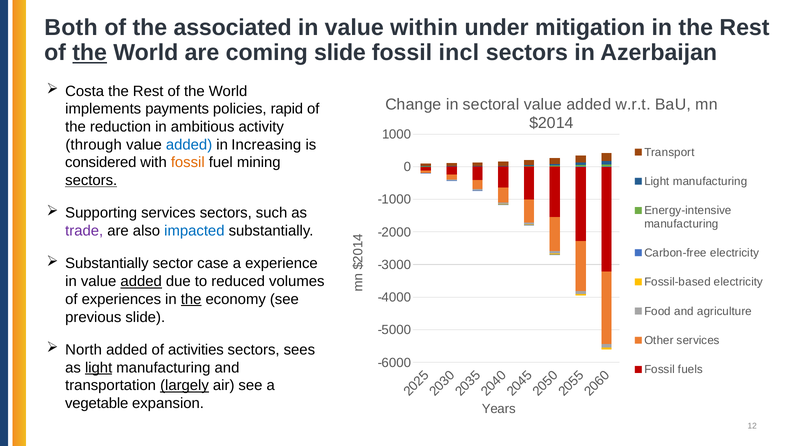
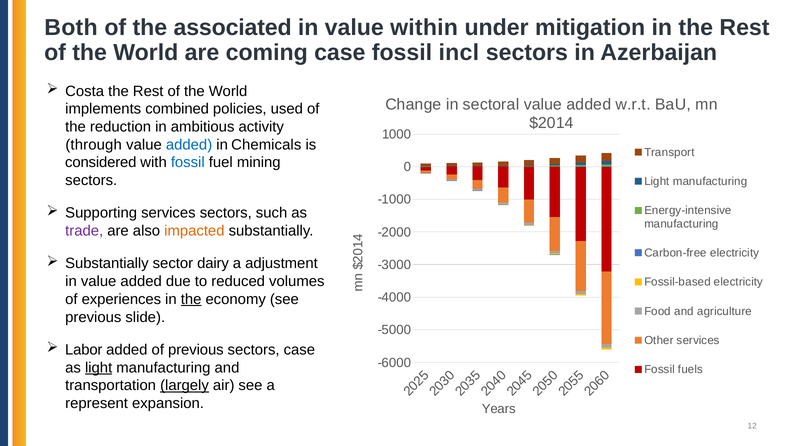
the underline: present -> none (90, 53)
coming slide: slide -> case (340, 53)
payments: payments -> combined (177, 109)
rapid: rapid -> used (287, 109)
Increasing: Increasing -> Chemicals (266, 145)
fossil colour: orange -> blue (188, 163)
sectors underline: present -> none (91, 180)
impacted colour: blue -> orange (194, 231)
case: case -> dairy (213, 264)
experience: experience -> adjustment (281, 264)
added underline: present -> none (141, 281)
North: North -> Labor (84, 350)
of activities: activities -> previous (196, 350)
sectors sees: sees -> case (299, 350)
vegetable: vegetable -> represent (97, 403)
